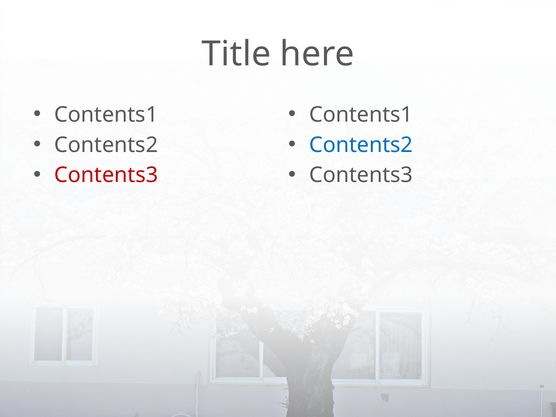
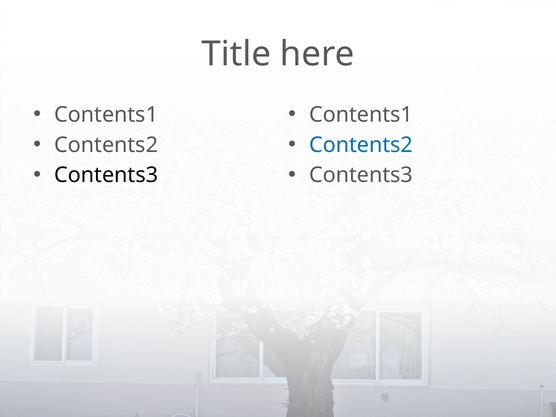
Contents3 colour: red -> black (106, 175)
